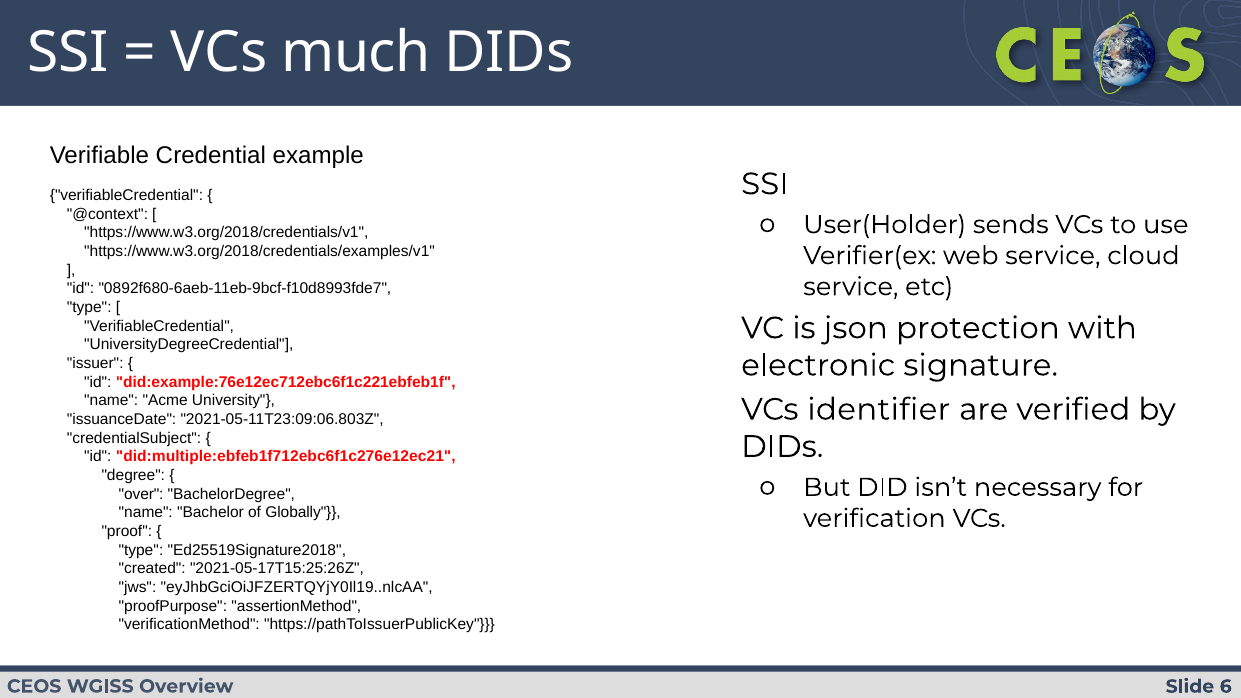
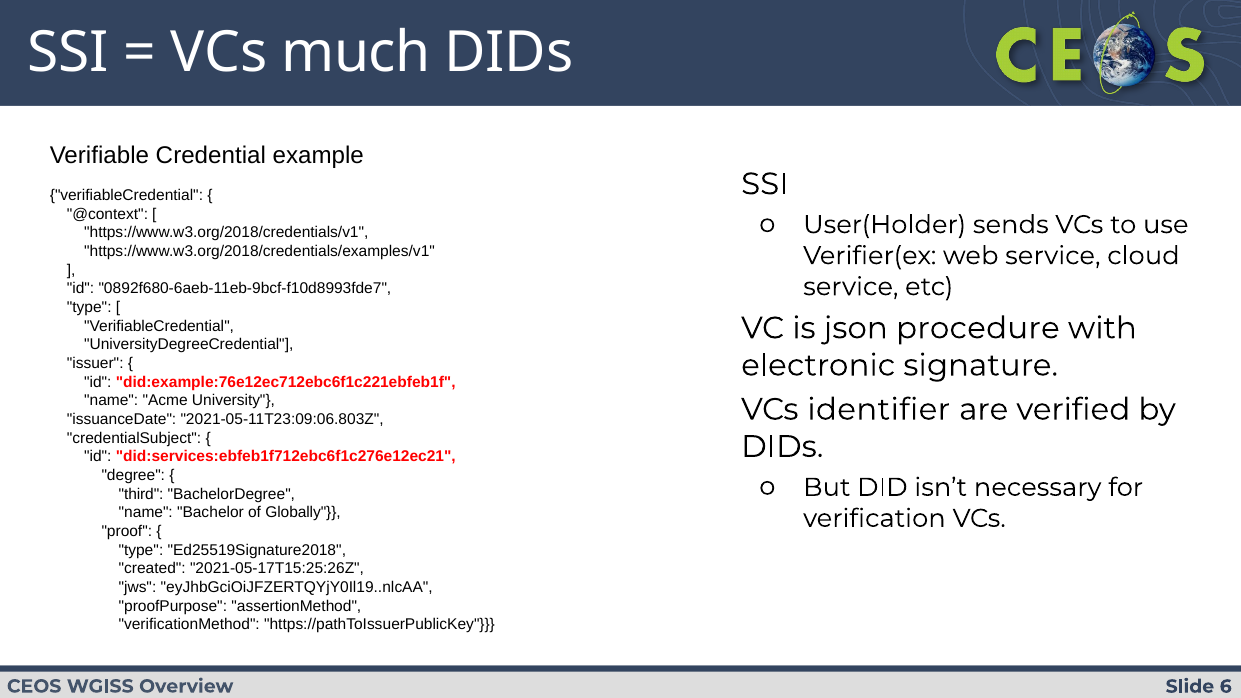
protection: protection -> procedure (978, 328)
did:multiple:ebfeb1f712ebc6f1c276e12ec21: did:multiple:ebfeb1f712ebc6f1c276e12ec21 -> did:services:ebfeb1f712ebc6f1c276e12ec21 (286, 457)
over: over -> third (141, 494)
